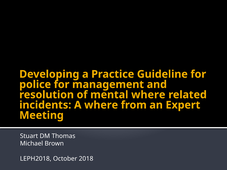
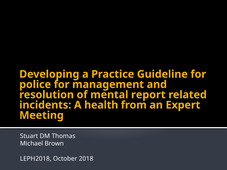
mental where: where -> report (148, 95)
A where: where -> health (101, 105)
